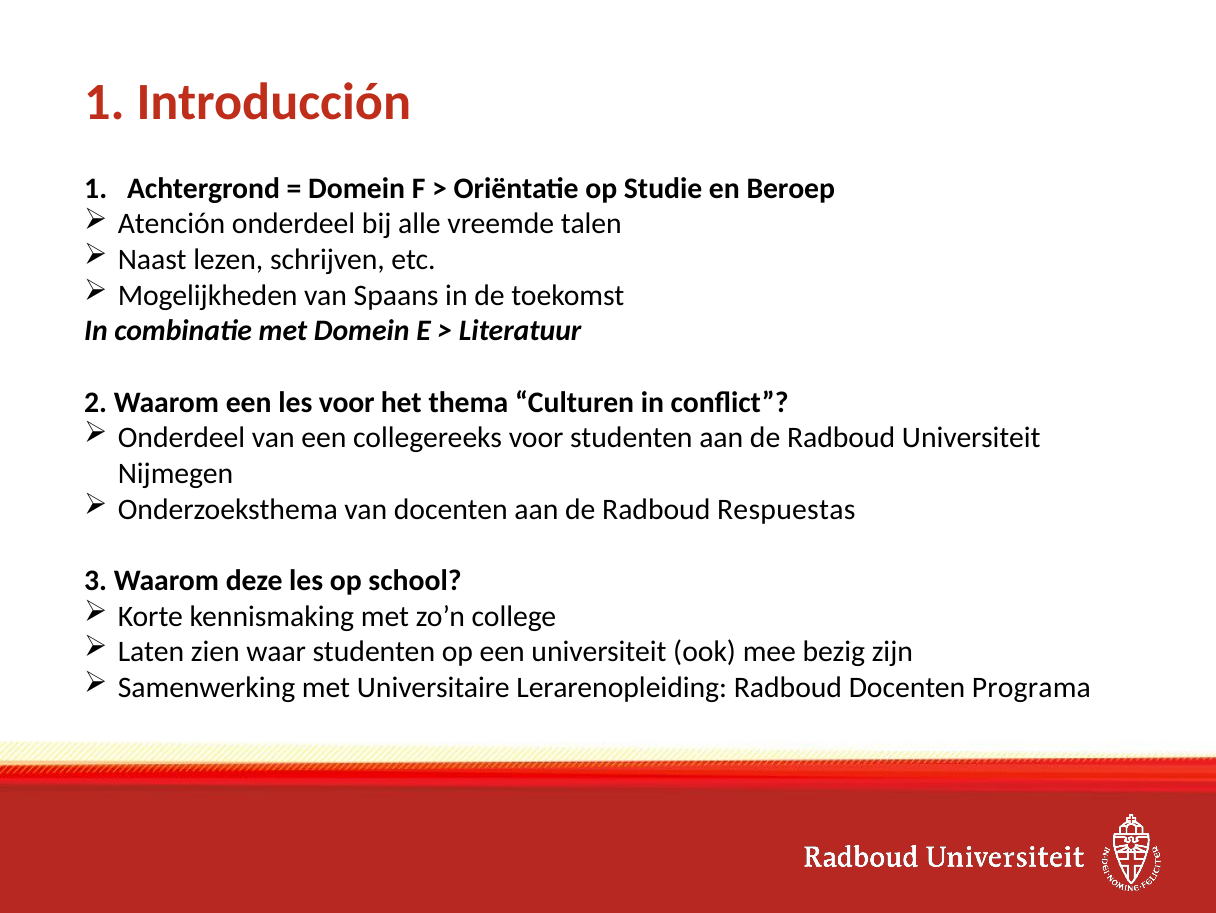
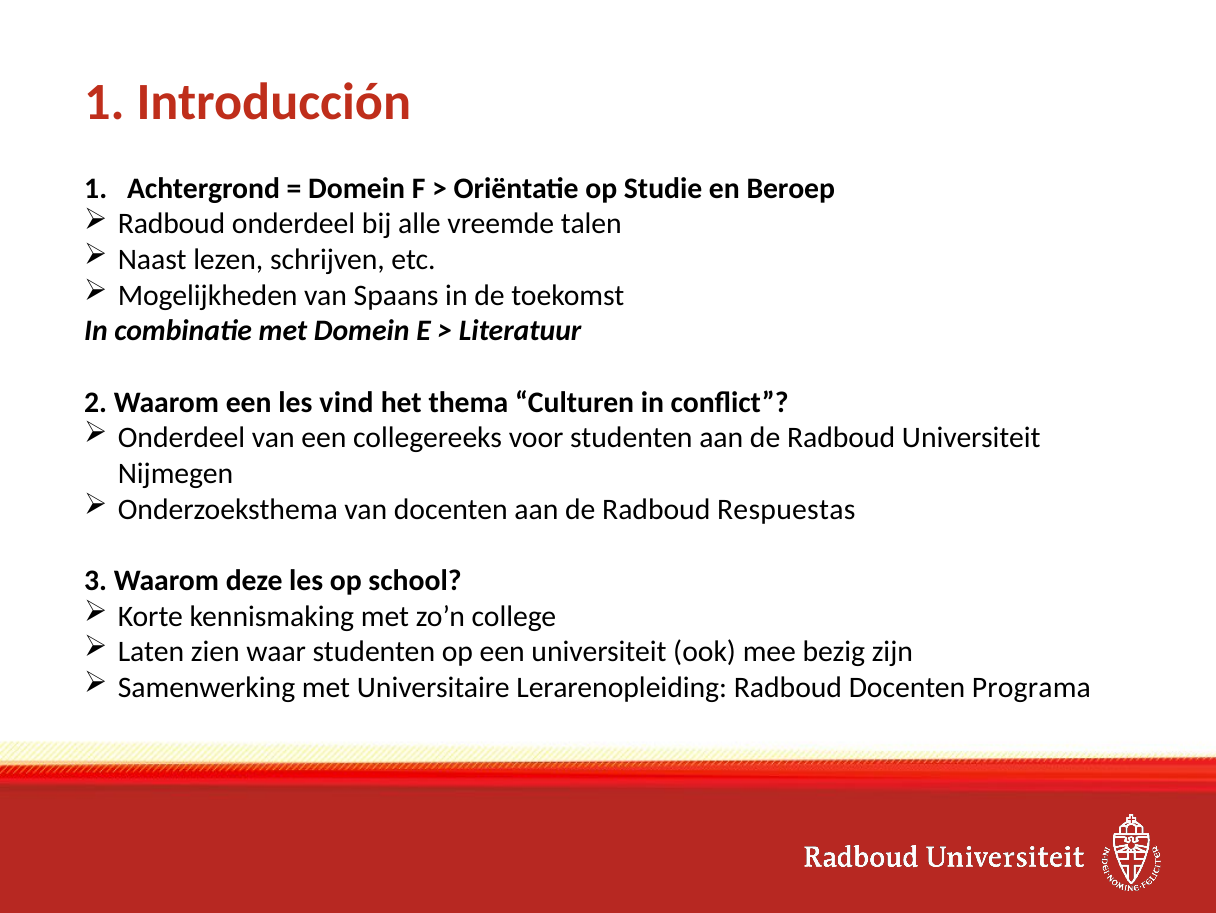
Atención: Atención -> Radboud (172, 224)
les voor: voor -> vind (346, 402)
